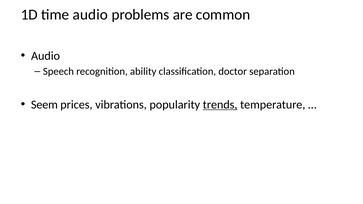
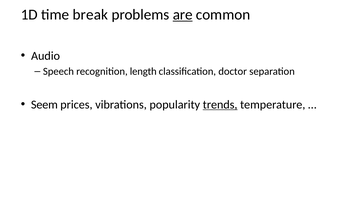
time audio: audio -> break (90, 15)
are underline: none -> present (183, 15)
ability: ability -> length (143, 72)
